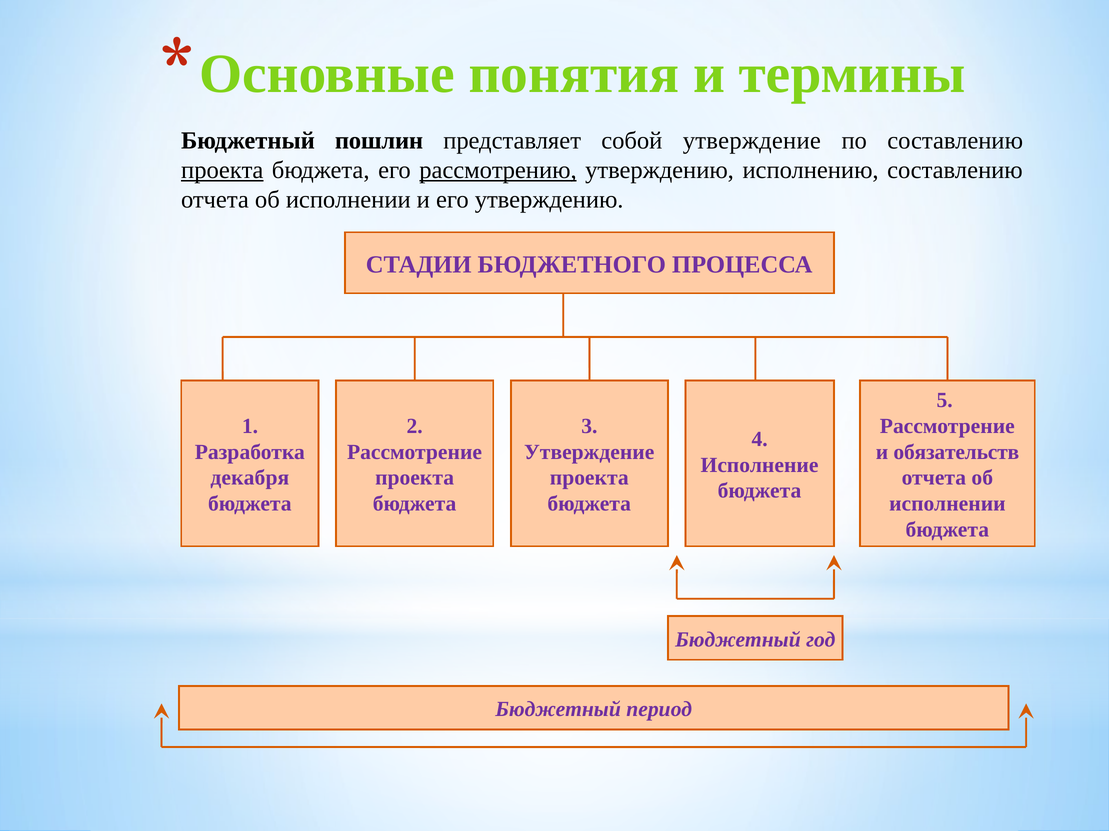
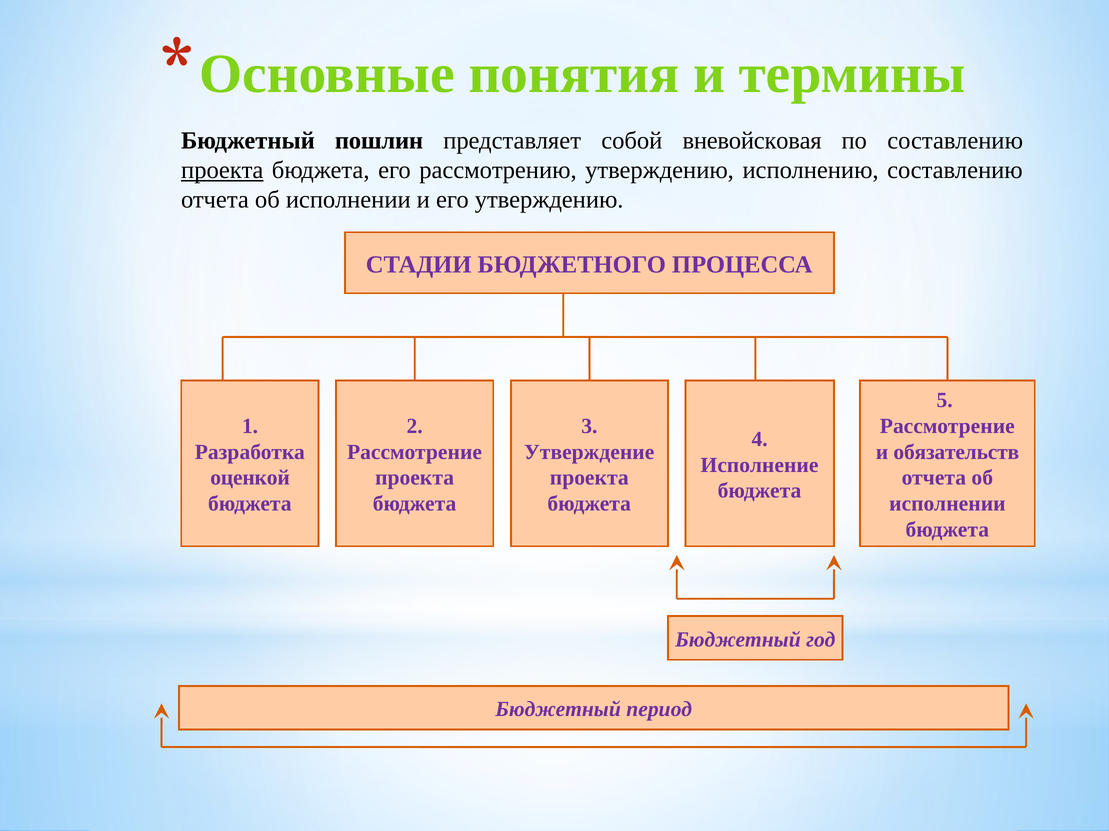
собой утверждение: утверждение -> вневойсковая (752, 141)
рассмотрению underline: present -> none (498, 170)
декабря: декабря -> оценкой (250, 478)
